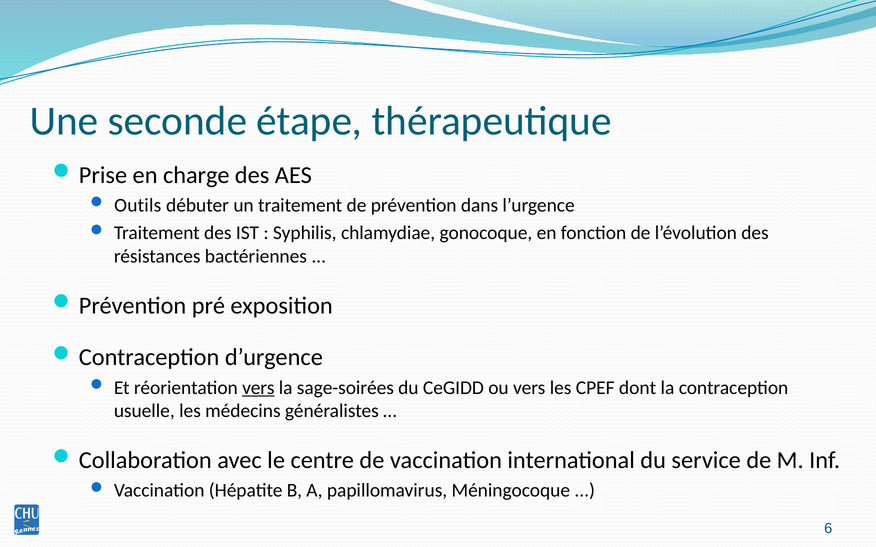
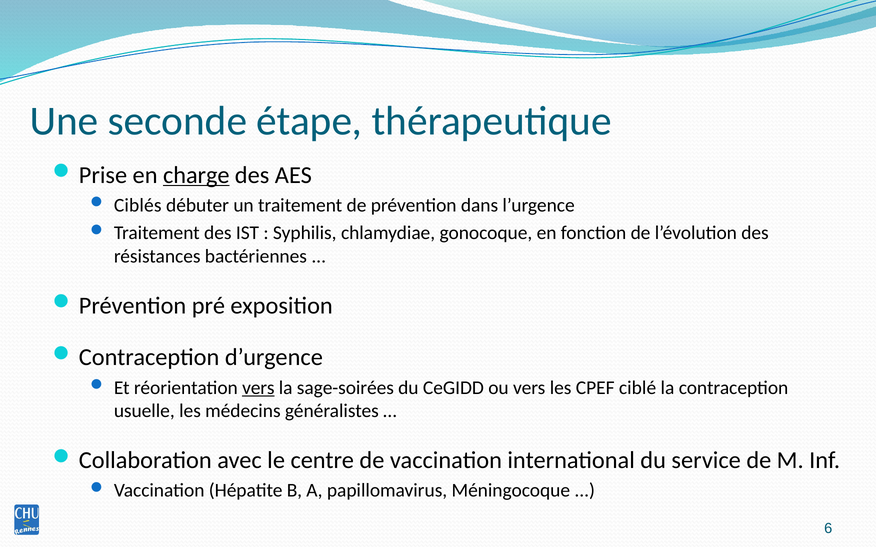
charge underline: none -> present (196, 175)
Outils: Outils -> Ciblés (138, 206)
dont: dont -> ciblé (638, 388)
